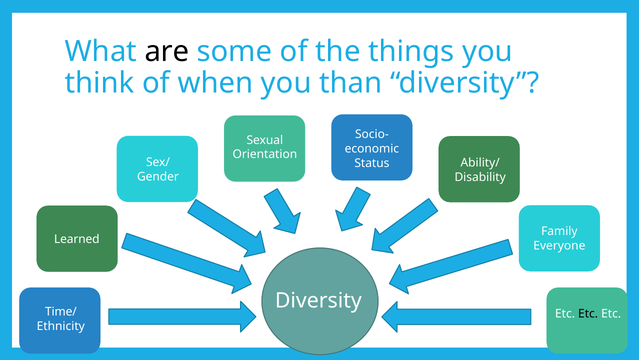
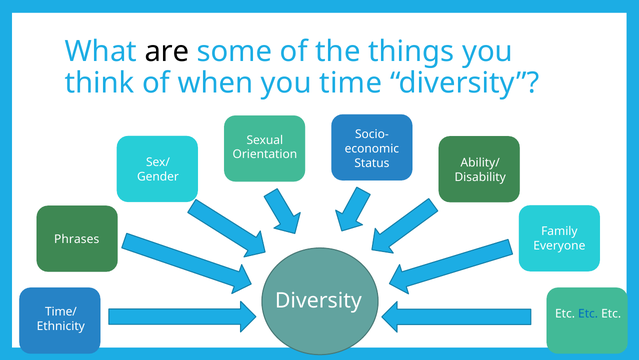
than: than -> time (351, 83)
Learned: Learned -> Phrases (77, 239)
Etc colour: black -> blue (588, 314)
